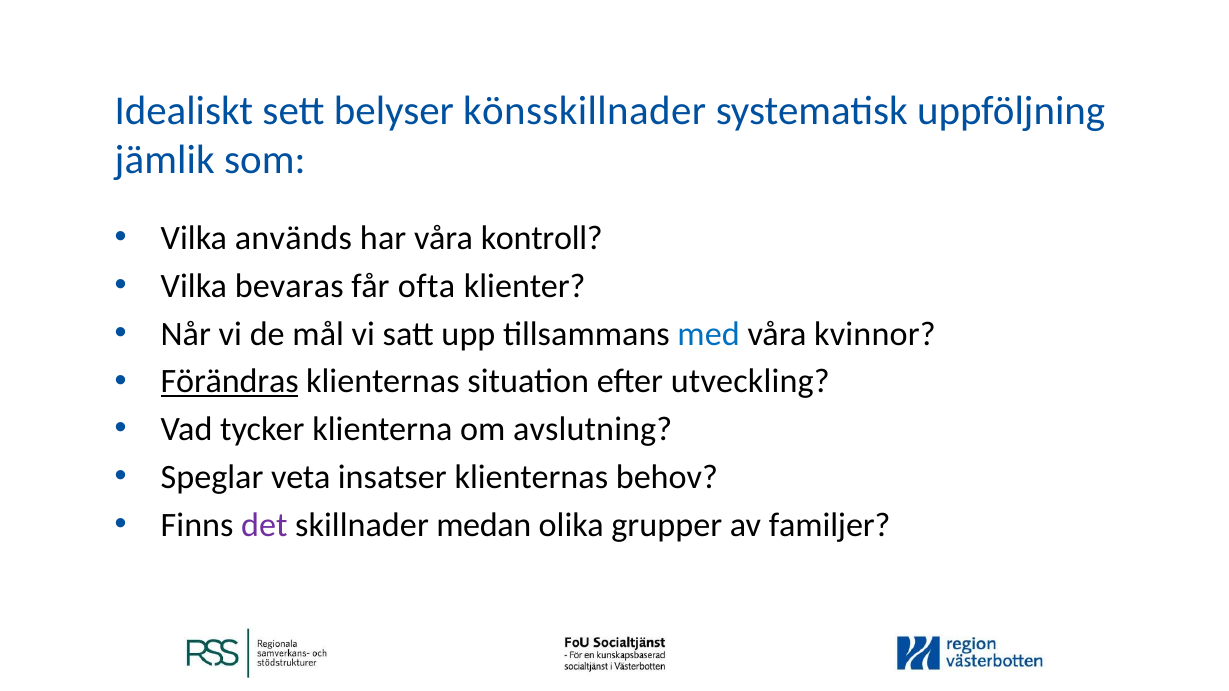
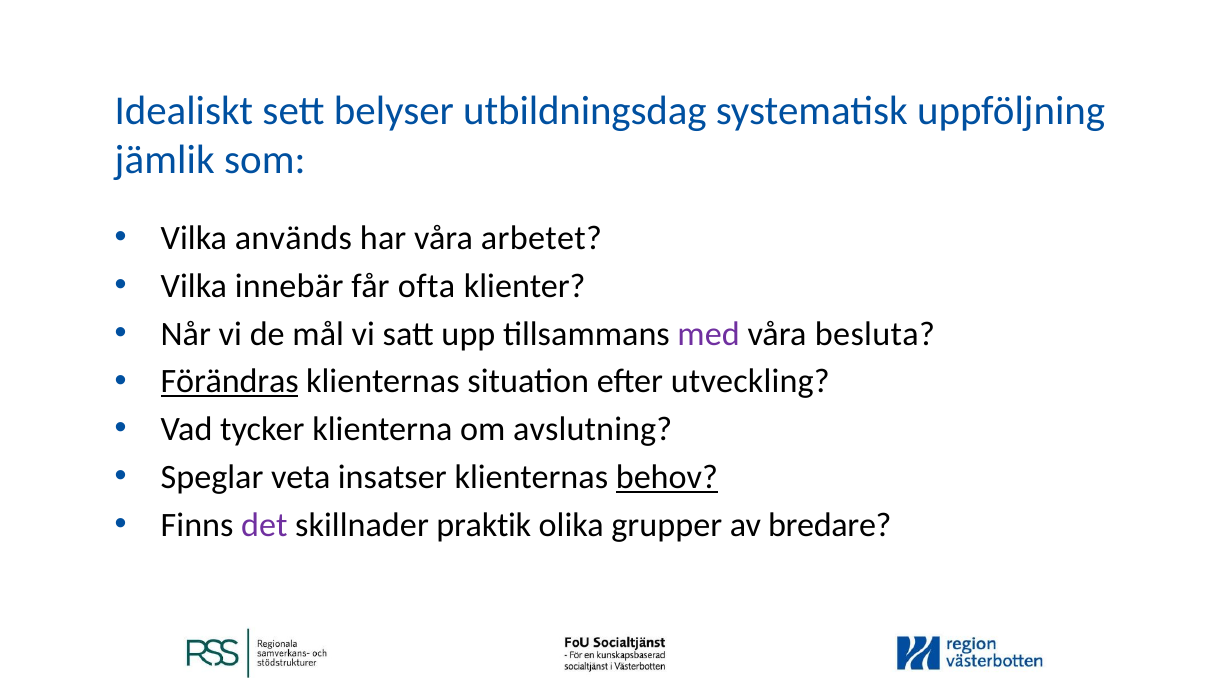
könsskillnader: könsskillnader -> utbildningsdag (585, 111)
kontroll: kontroll -> arbetet (541, 238)
bevaras: bevaras -> innebär (289, 286)
med colour: blue -> purple (709, 334)
kvinnor: kvinnor -> besluta (875, 334)
behov underline: none -> present (667, 478)
medan: medan -> praktik (484, 525)
familjer: familjer -> bredare (830, 525)
